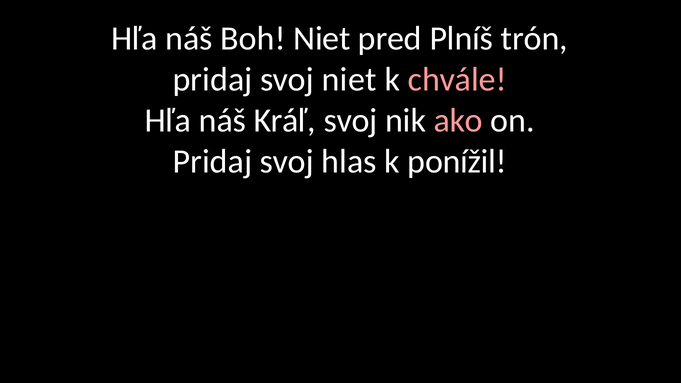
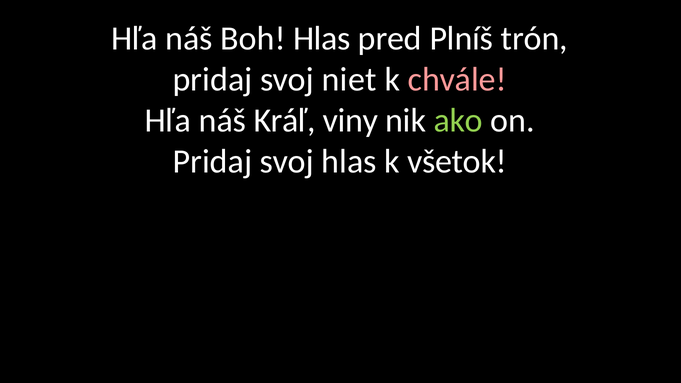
Boh Niet: Niet -> Hlas (322, 39)
Kráľ svoj: svoj -> viny (351, 120)
ako colour: pink -> light green (458, 120)
ponížil: ponížil -> všetok (457, 161)
